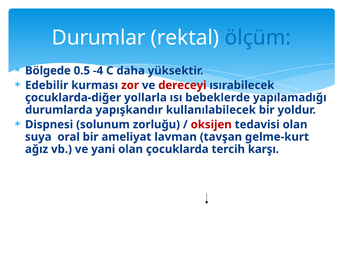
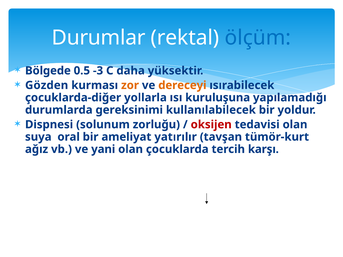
-4: -4 -> -3 (98, 71)
Edebilir: Edebilir -> Gözden (47, 85)
zor colour: red -> orange (130, 85)
dereceyi colour: red -> orange (182, 85)
bebeklerde: bebeklerde -> kuruluşuna (218, 98)
yapışkandır: yapışkandır -> gereksinimi (129, 110)
lavman: lavman -> yatırılır (176, 137)
gelme-kurt: gelme-kurt -> tümör-kurt (277, 137)
